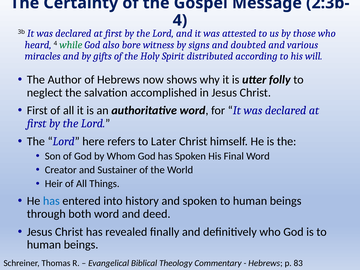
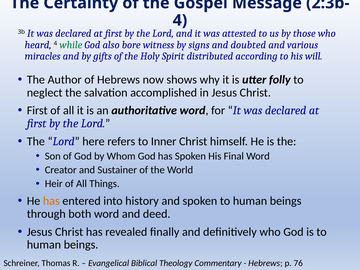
Later: Later -> Inner (164, 141)
has colour: blue -> orange (51, 201)
83: 83 -> 76 (298, 263)
